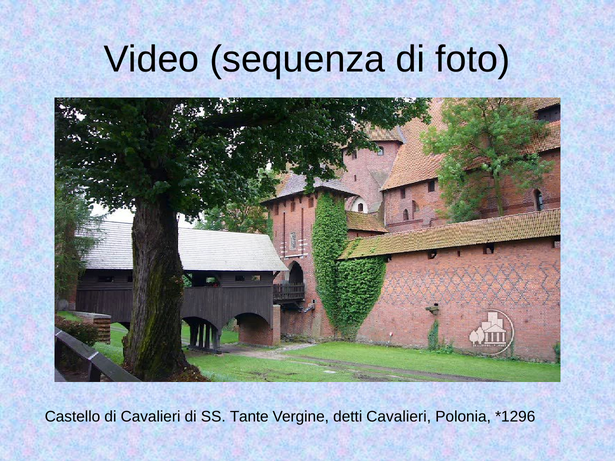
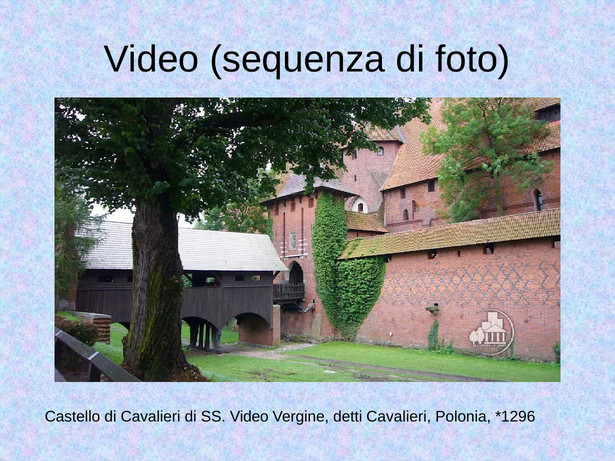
SS Tante: Tante -> Video (249, 417)
